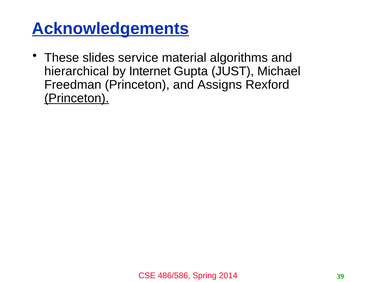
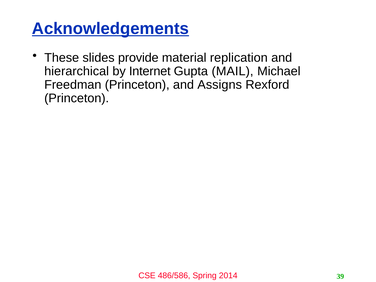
service: service -> provide (138, 58)
algorithms: algorithms -> replication (239, 58)
JUST: JUST -> MAIL (233, 71)
Princeton underline: present -> none (77, 98)
